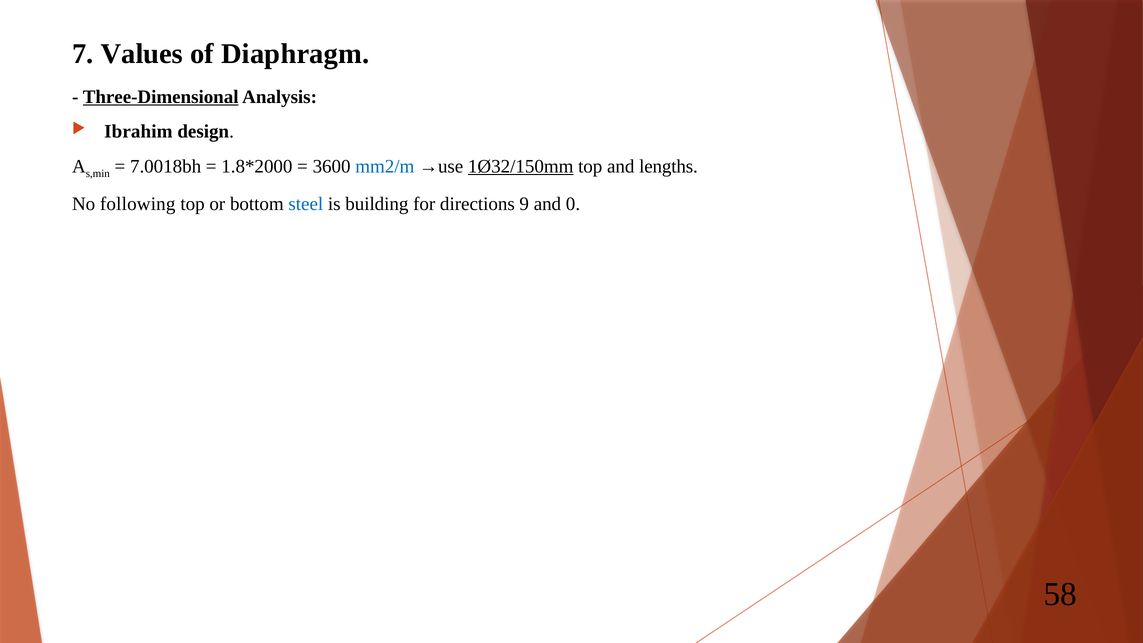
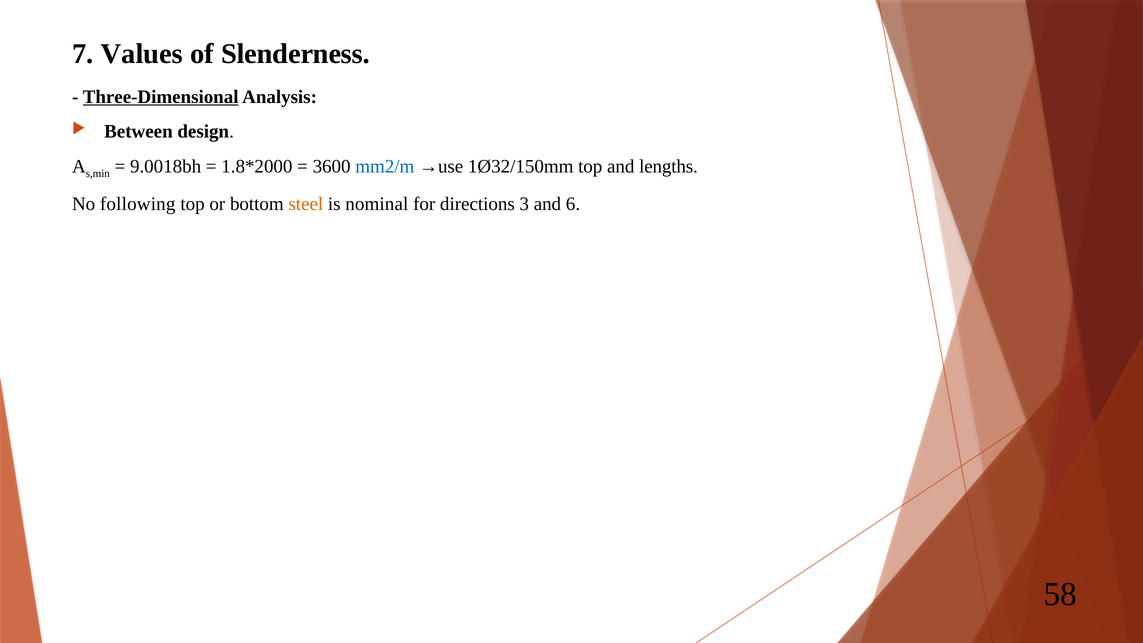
Diaphragm: Diaphragm -> Slenderness (295, 54)
Ibrahim: Ibrahim -> Between (138, 131)
7.0018bh: 7.0018bh -> 9.0018bh (166, 166)
1Ø32/150mm underline: present -> none (521, 166)
steel colour: blue -> orange (306, 204)
building: building -> nominal (377, 204)
9: 9 -> 3 (524, 204)
0: 0 -> 6 (573, 204)
